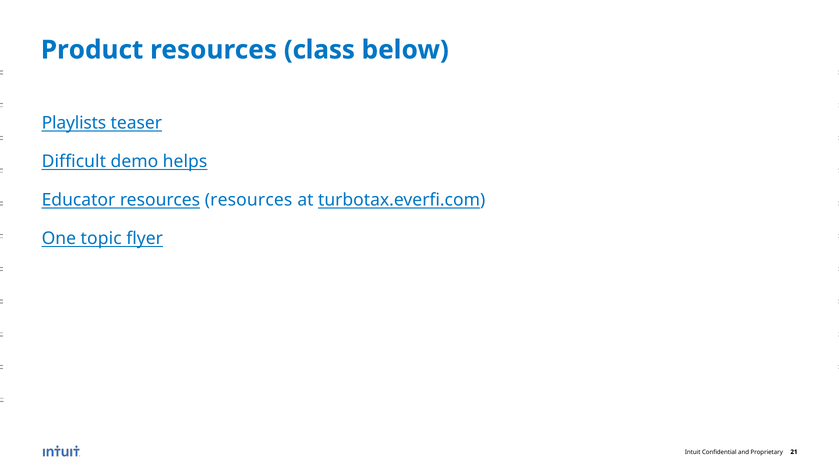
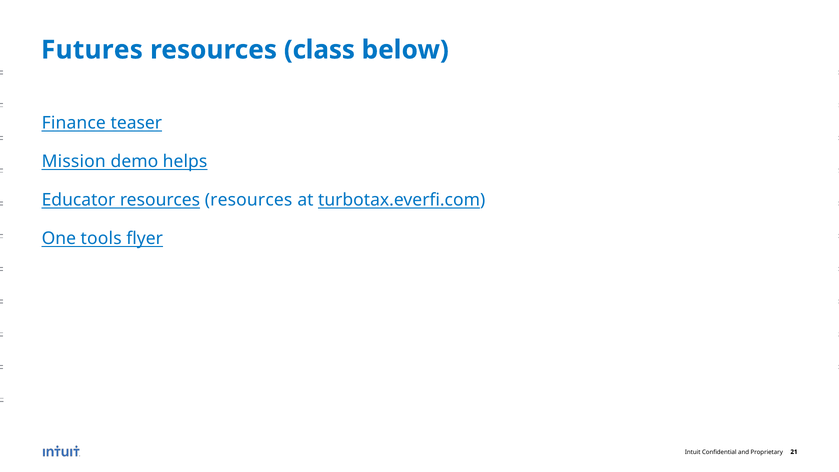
Product: Product -> Futures (92, 50)
Playlists: Playlists -> Finance (74, 123)
Difficult: Difficult -> Mission (74, 162)
topic: topic -> tools (101, 239)
